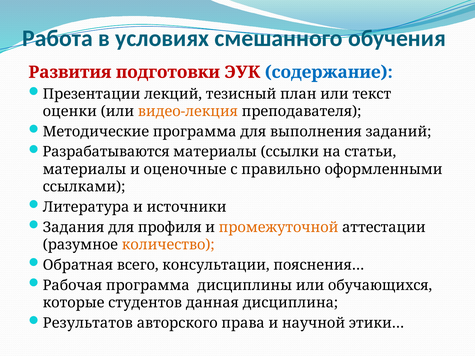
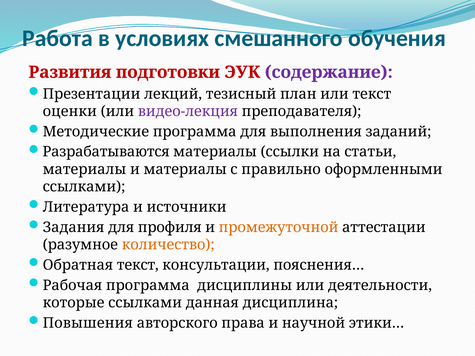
содержание colour: blue -> purple (329, 72)
видео-лекция colour: orange -> purple (188, 111)
и оценочные: оценочные -> материалы (185, 169)
Обратная всего: всего -> текст (138, 265)
обучающихся: обучающихся -> деятельности (380, 285)
которые студентов: студентов -> ссылками (145, 303)
Результатов: Результатов -> Повышения (88, 323)
